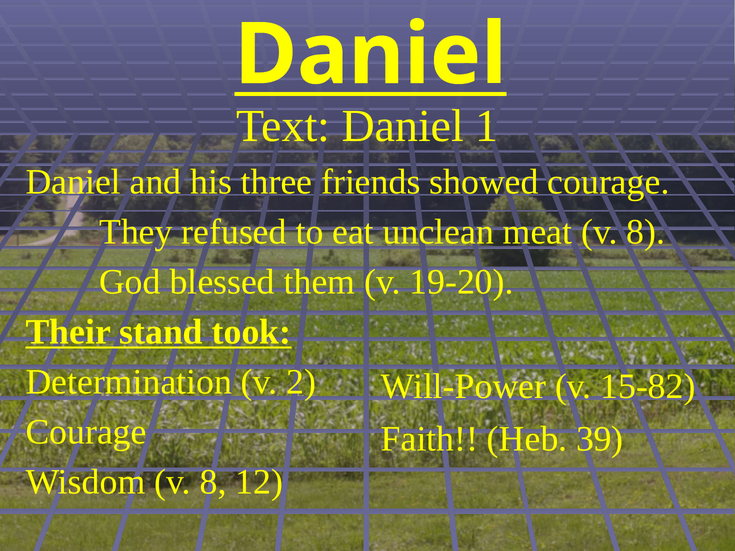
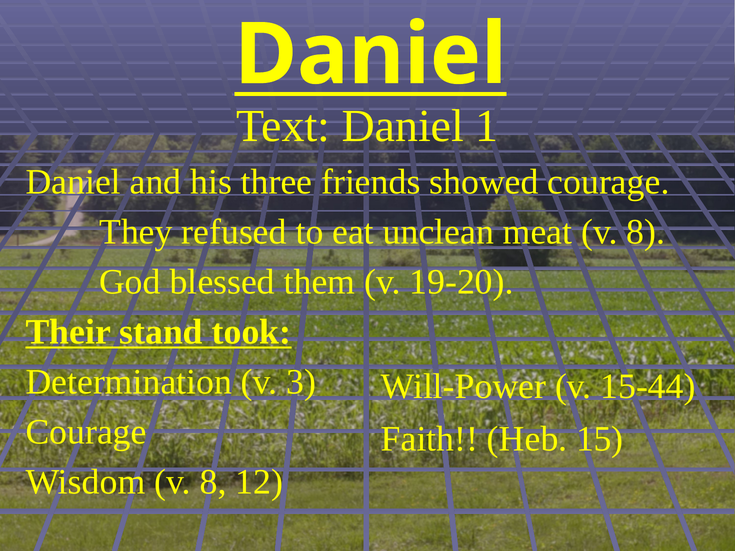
2: 2 -> 3 (301, 382)
15-82: 15-82 -> 15-44 (648, 387)
39: 39 -> 15 (600, 439)
